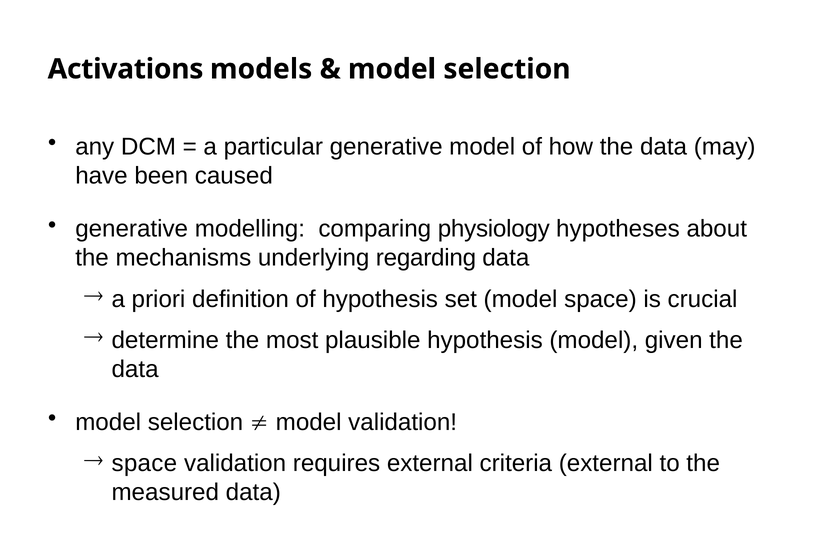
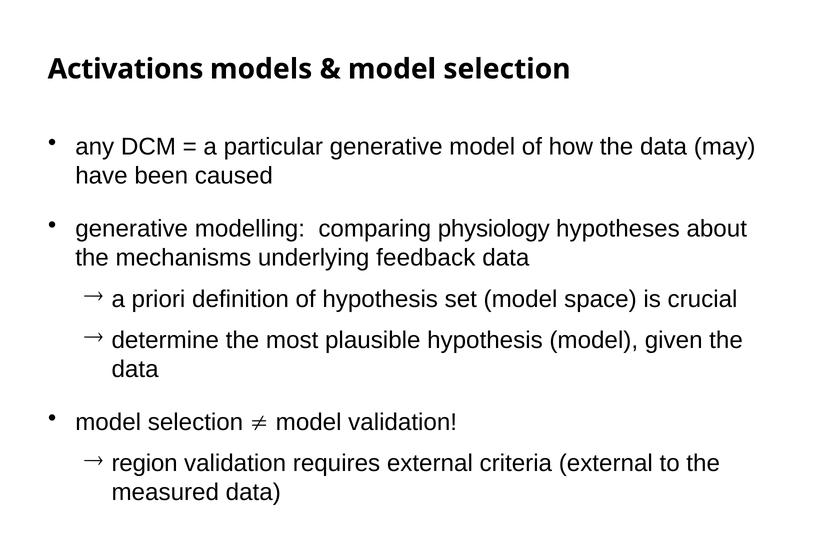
regarding: regarding -> feedback (426, 258)
space: space -> region (145, 463)
